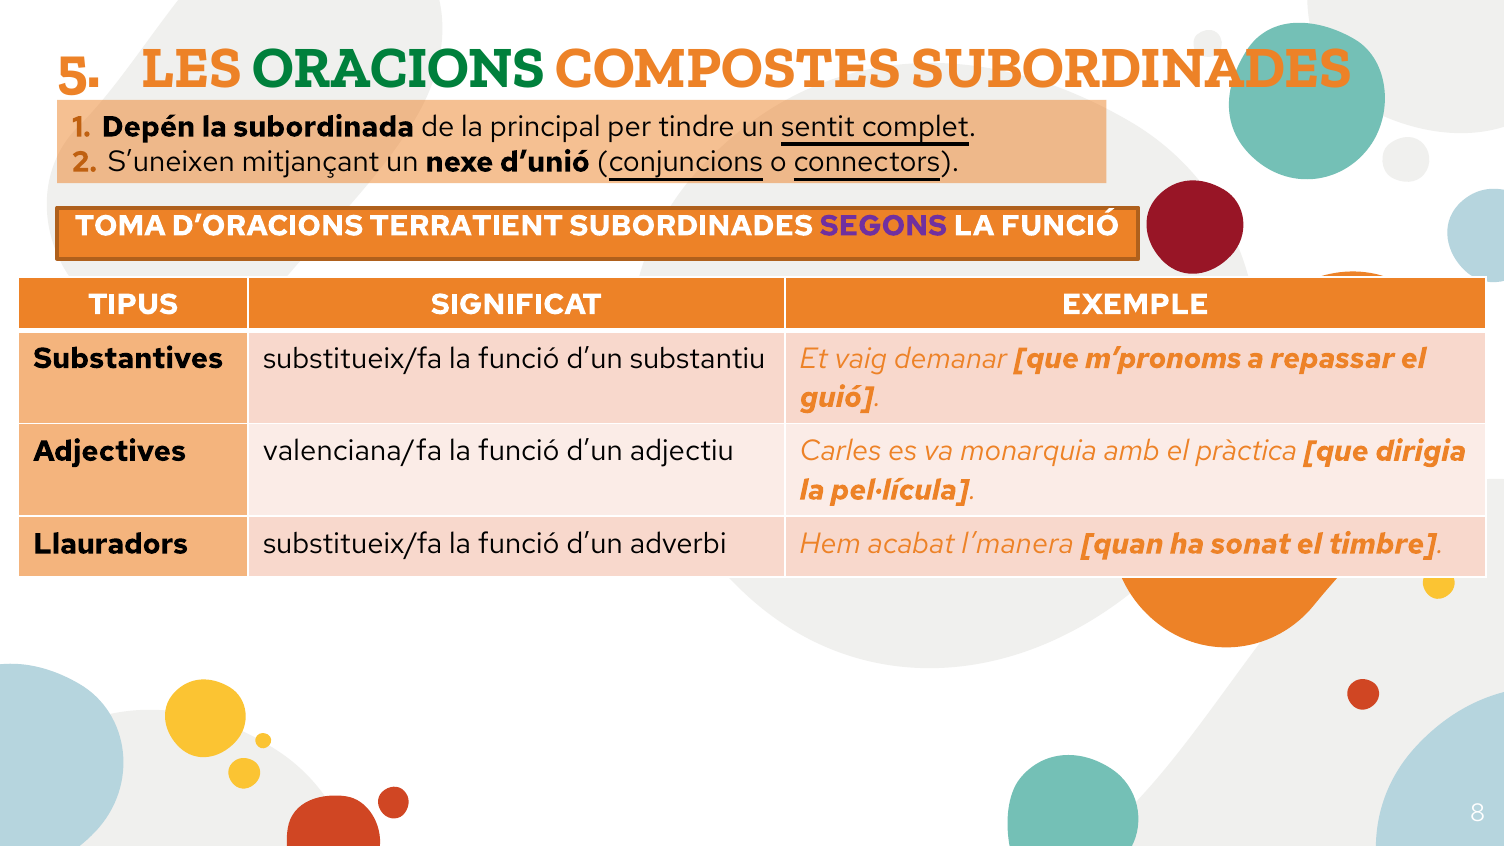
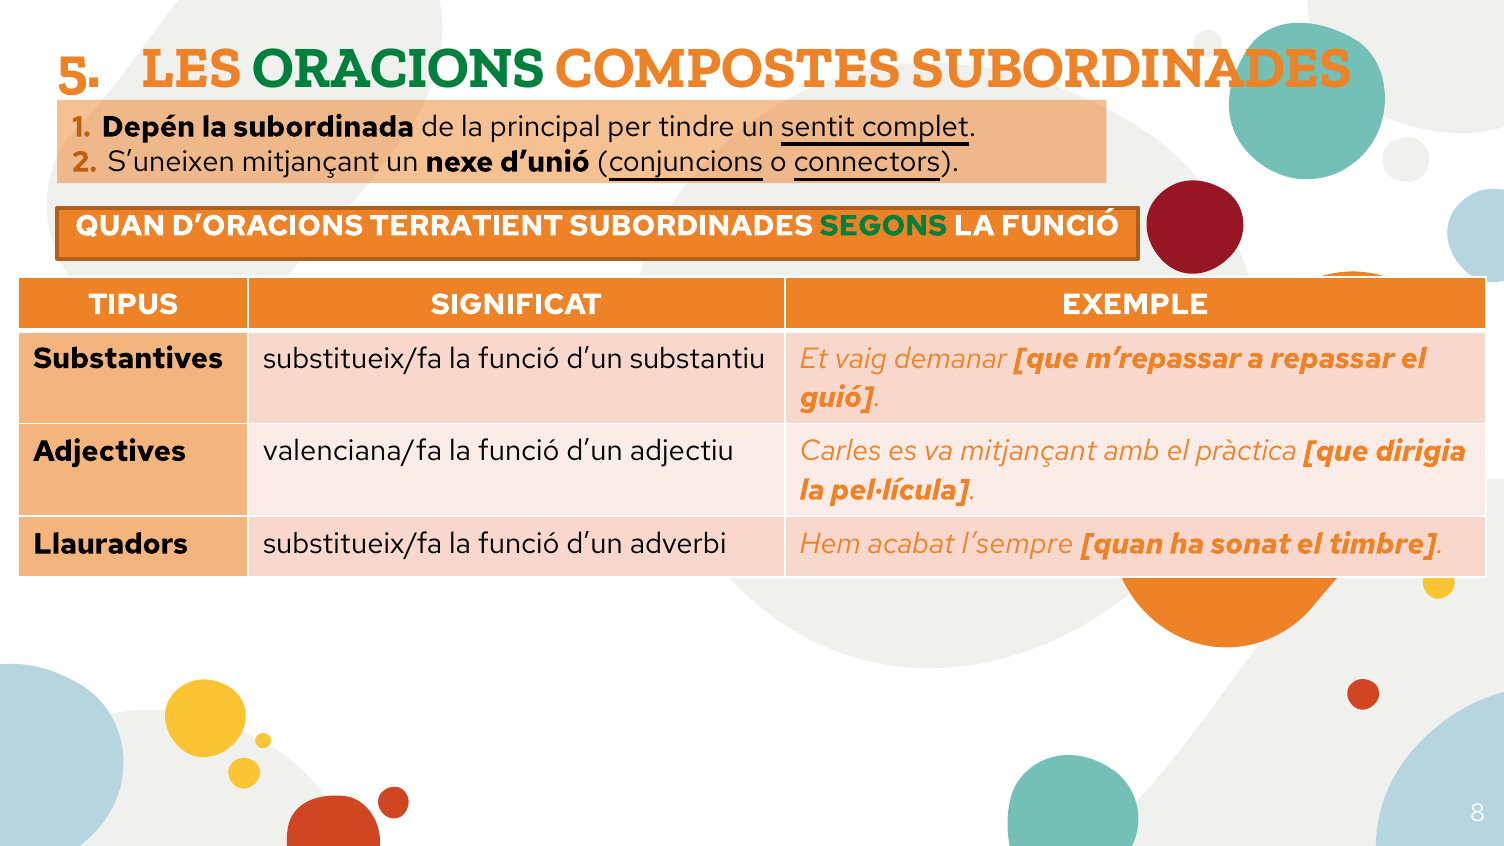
TOMA: TOMA -> QUAN (120, 226)
SEGONS colour: purple -> green (883, 226)
m’pronoms: m’pronoms -> m’repassar (1163, 358)
va monarquia: monarquia -> mitjançant (1029, 451)
l’manera: l’manera -> l’sempre (1018, 544)
